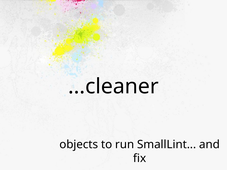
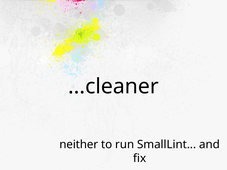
objects: objects -> neither (79, 145)
